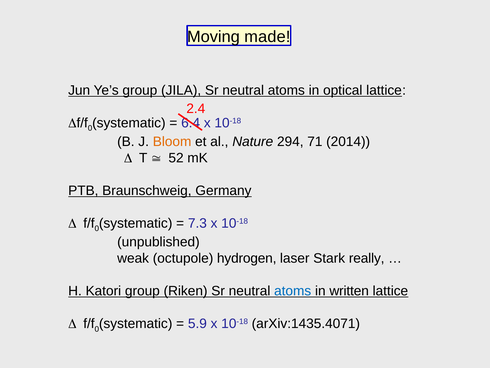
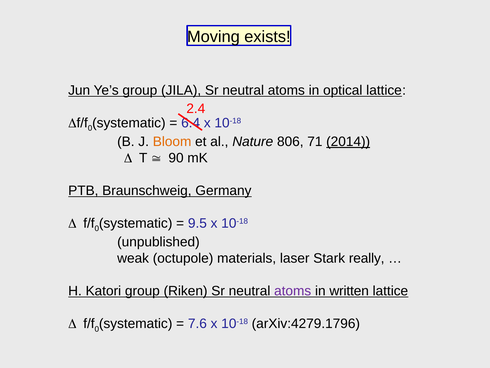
made: made -> exists (267, 37)
294: 294 -> 806 (290, 141)
2014 underline: none -> present (348, 141)
52: 52 -> 90 (176, 158)
7.3: 7.3 -> 9.5 (197, 223)
hydrogen: hydrogen -> materials (247, 258)
atoms colour: blue -> purple (293, 291)
5.9: 5.9 -> 7.6 (197, 323)
arXiv:1435.4071: arXiv:1435.4071 -> arXiv:4279.1796 (306, 323)
